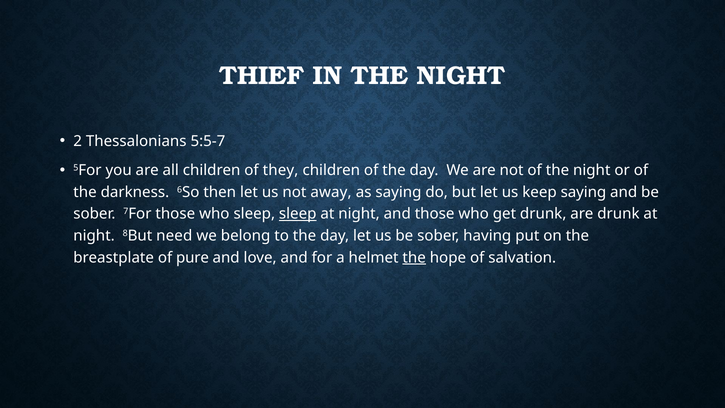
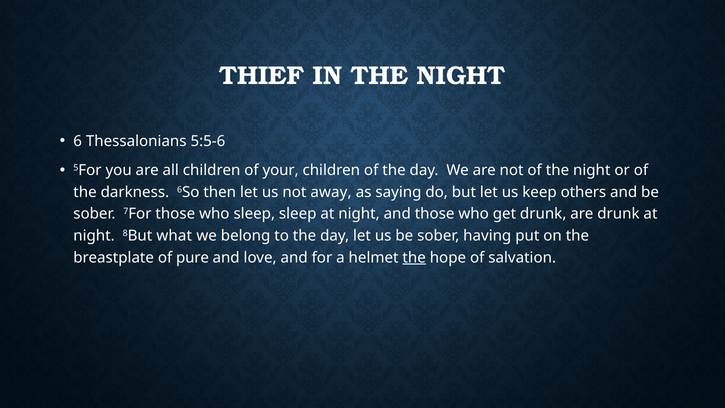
2: 2 -> 6 (78, 141)
5:5-7: 5:5-7 -> 5:5-6 (208, 141)
they: they -> your (281, 170)
keep saying: saying -> others (583, 192)
sleep underline: present -> none (298, 214)
need: need -> what (174, 236)
